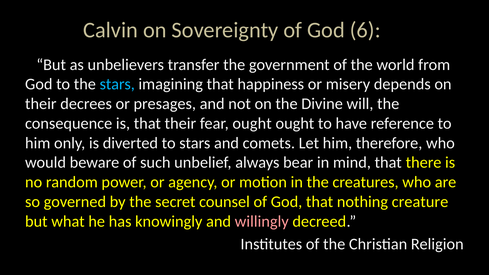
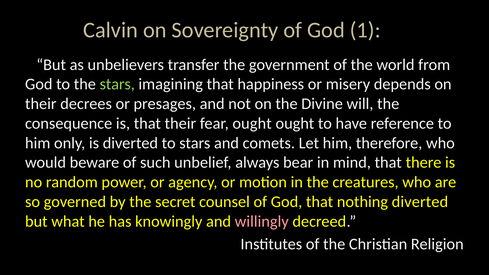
6: 6 -> 1 (365, 30)
stars colour: light blue -> light green (117, 84)
nothing creature: creature -> diverted (420, 202)
